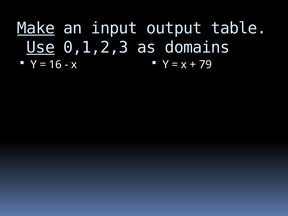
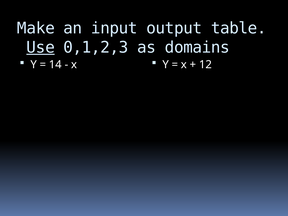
Make underline: present -> none (36, 28)
16: 16 -> 14 (55, 65)
79: 79 -> 12 (205, 65)
